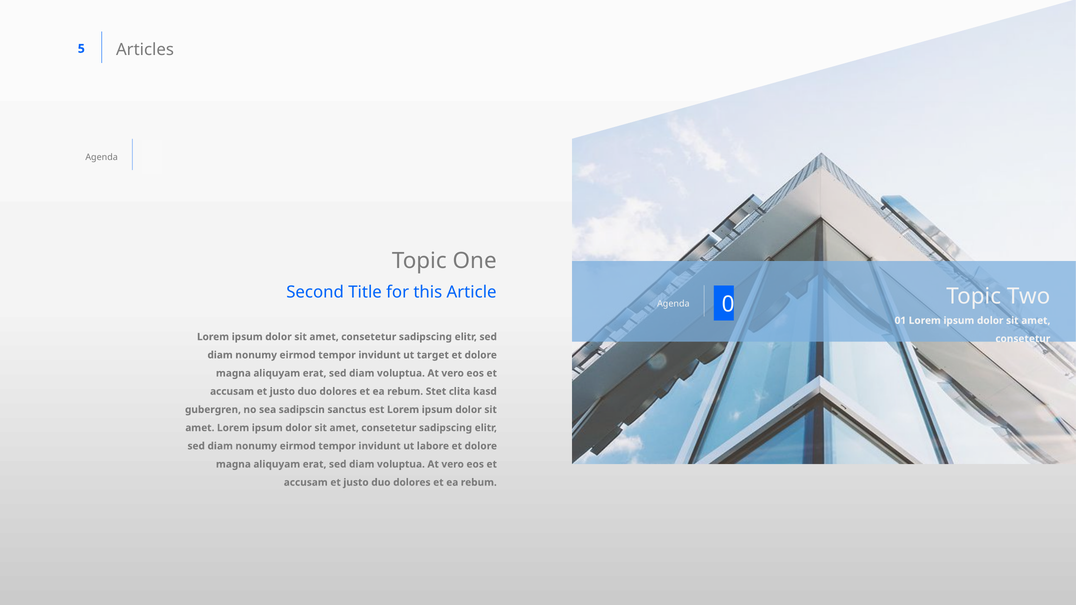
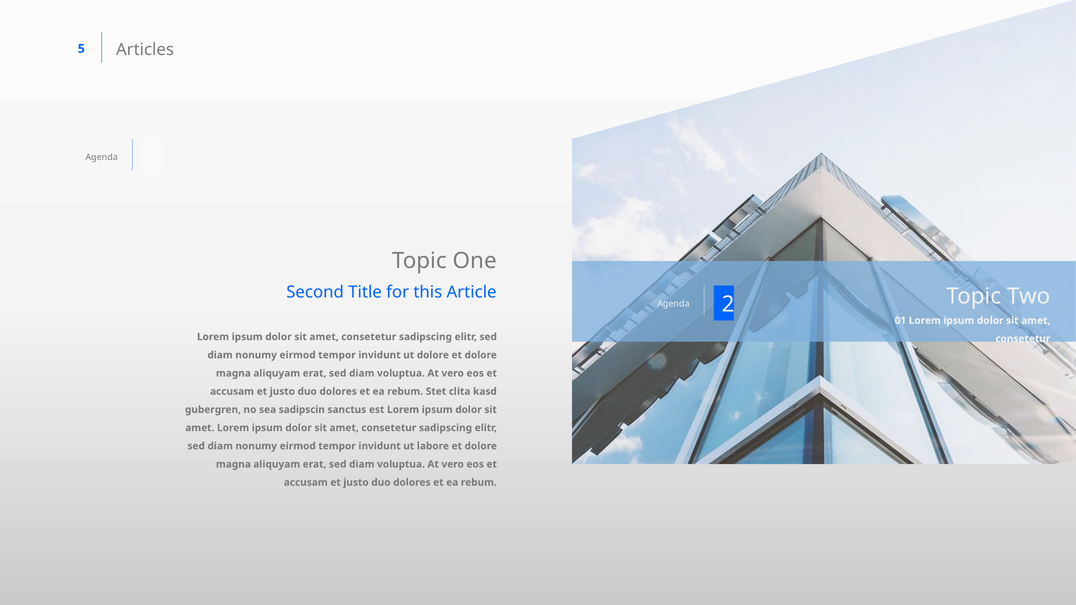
0: 0 -> 2 (728, 305)
ut target: target -> dolore (433, 355)
